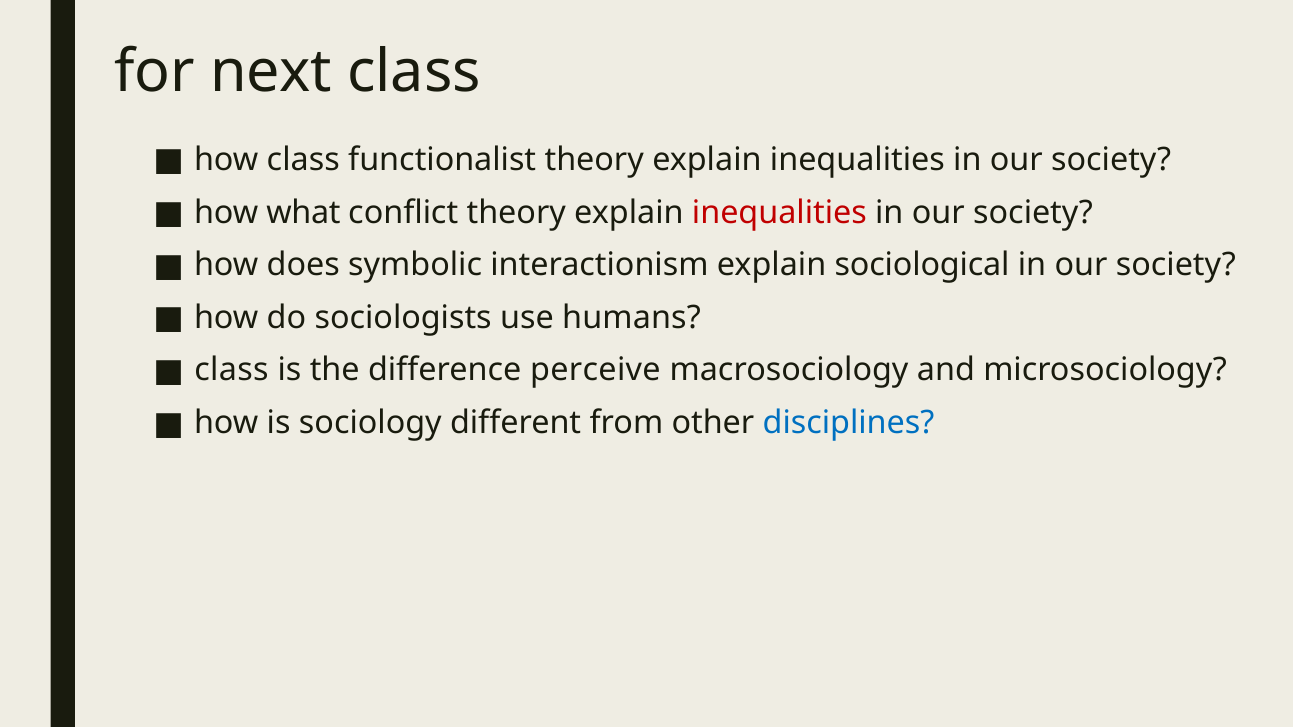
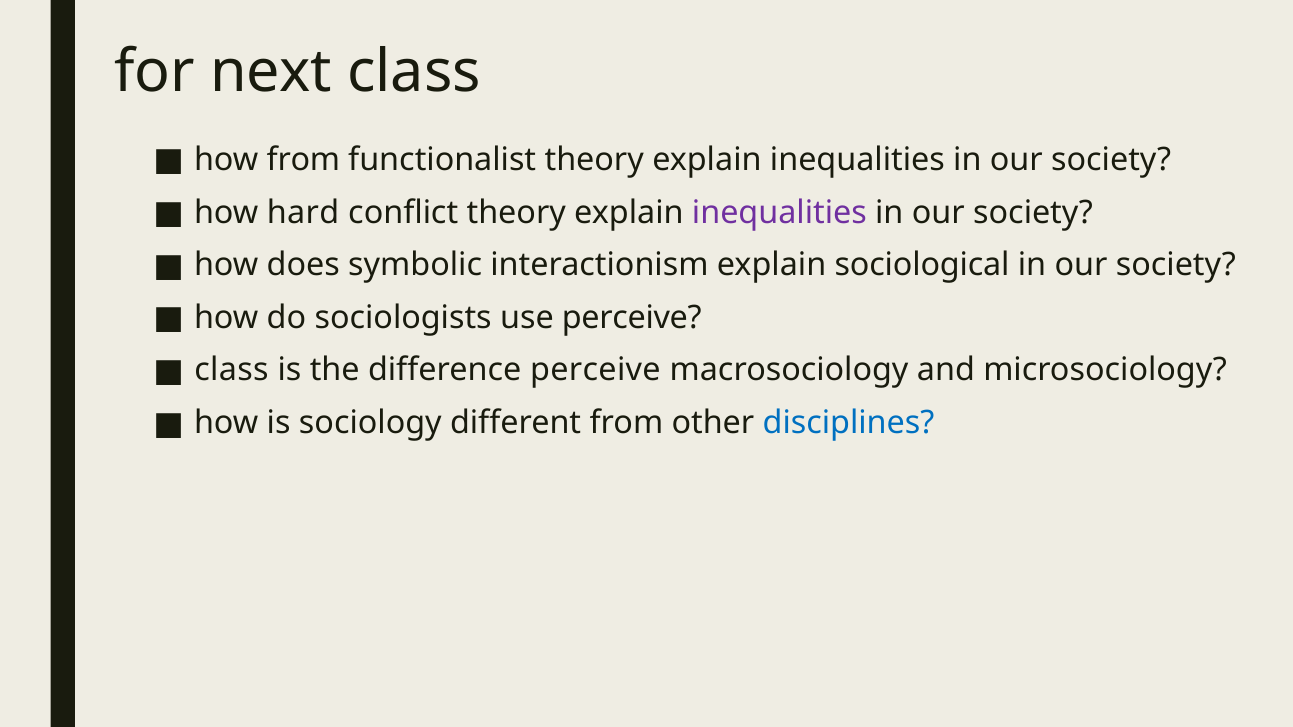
how class: class -> from (303, 160)
what: what -> hard (303, 212)
inequalities colour: red -> purple (779, 212)
use humans: humans -> perceive (632, 318)
